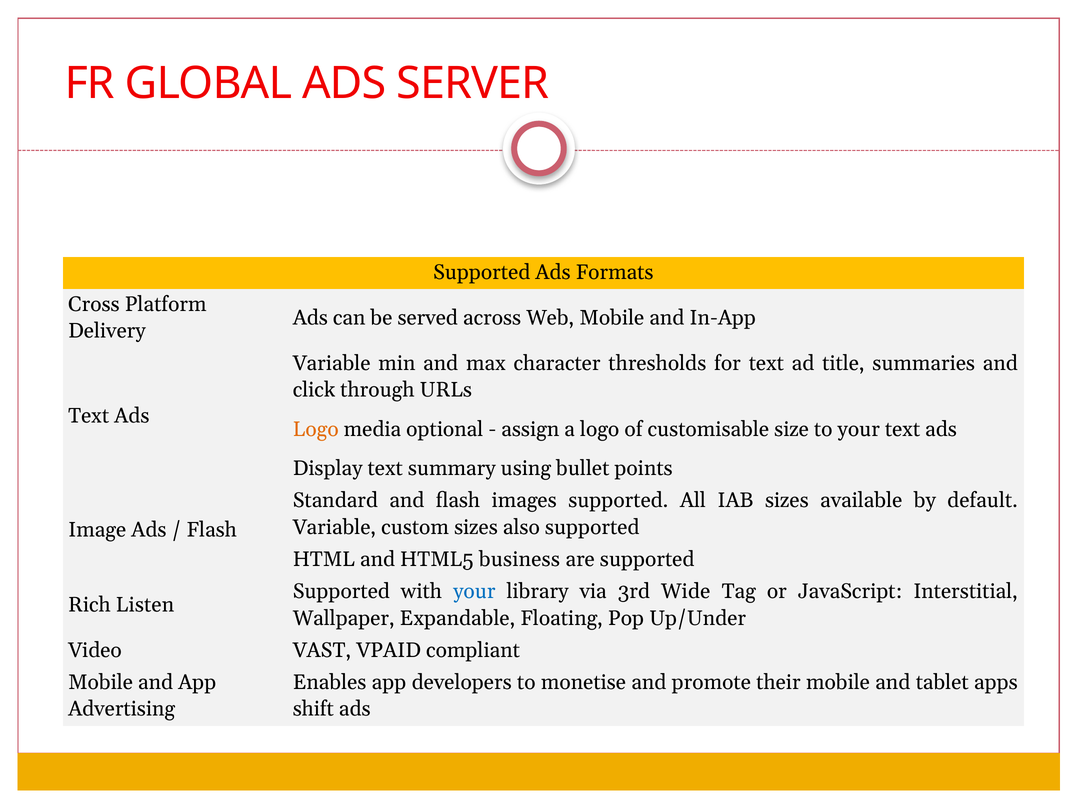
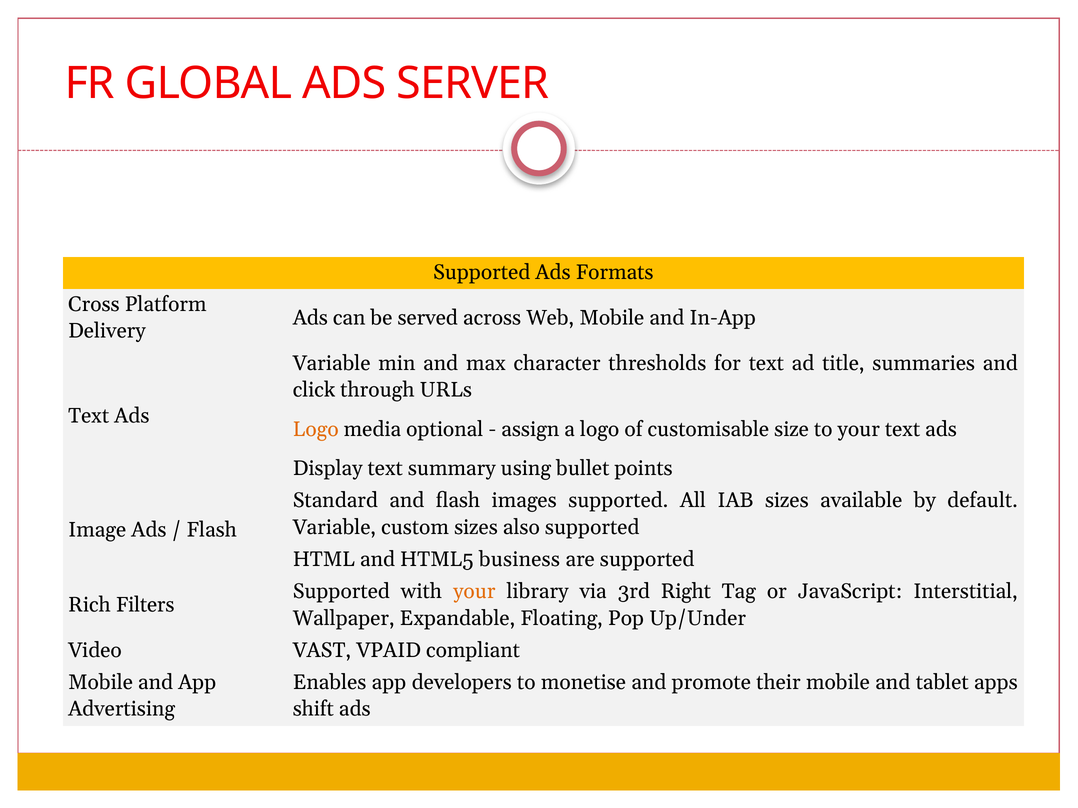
your colour: blue -> orange (474, 592)
Wide: Wide -> Right (686, 592)
Listen: Listen -> Filters (145, 605)
